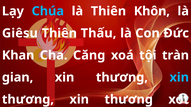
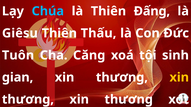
Khôn: Khôn -> Đấng (152, 11)
Khan: Khan -> Tuôn (18, 55)
tràn: tràn -> sinh (175, 55)
xin colour: light blue -> yellow (179, 78)
